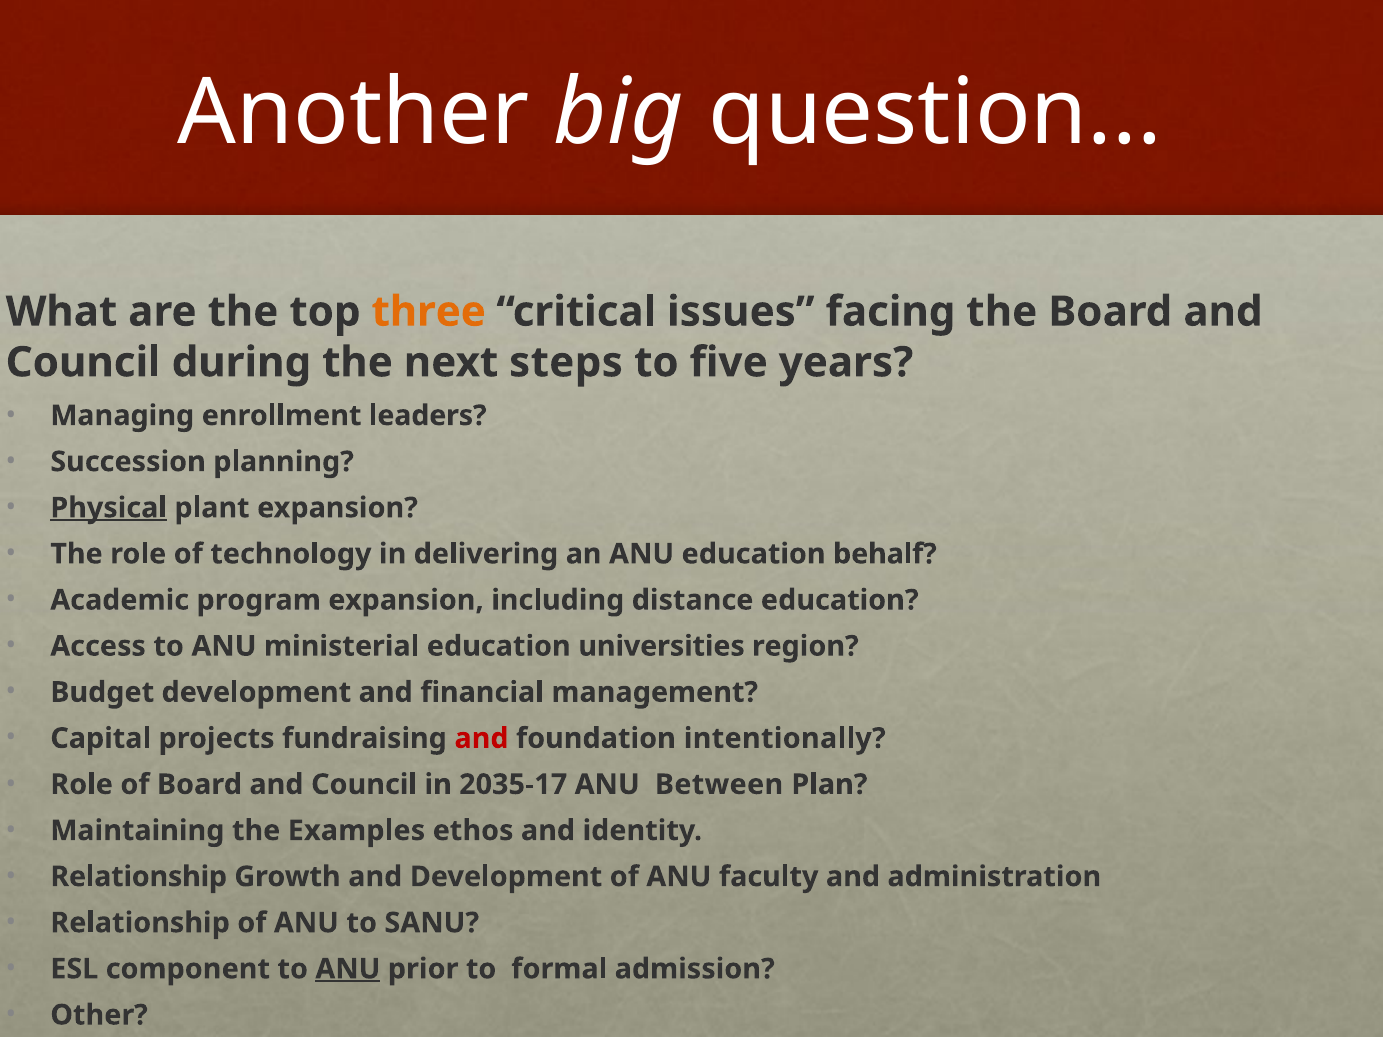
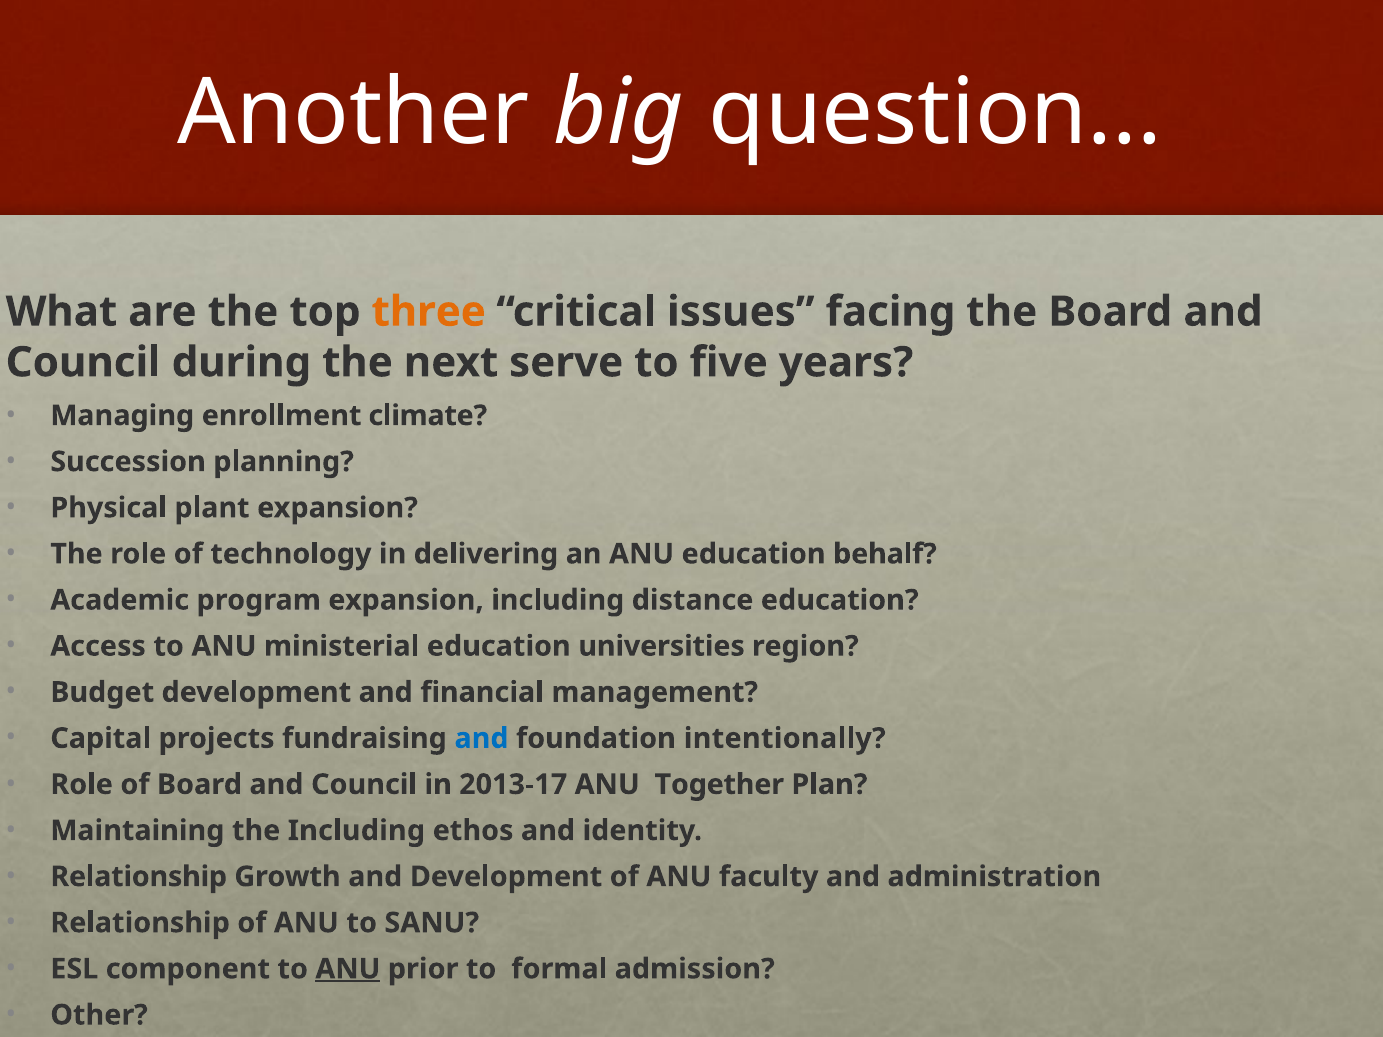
steps: steps -> serve (566, 363)
leaders: leaders -> climate (428, 416)
Physical underline: present -> none (109, 508)
and colour: red -> blue (482, 739)
2035-17: 2035-17 -> 2013-17 (513, 785)
Between: Between -> Together (719, 785)
the Examples: Examples -> Including (356, 831)
